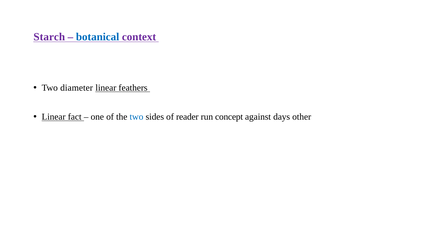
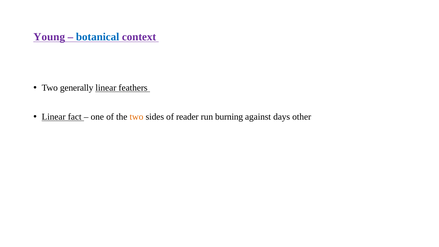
Starch: Starch -> Young (49, 37)
diameter: diameter -> generally (77, 88)
two colour: blue -> orange (136, 117)
concept: concept -> burning (229, 117)
